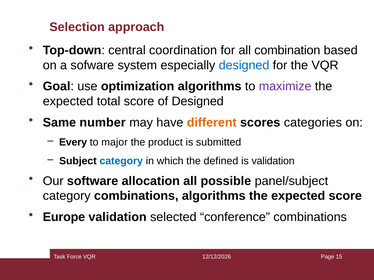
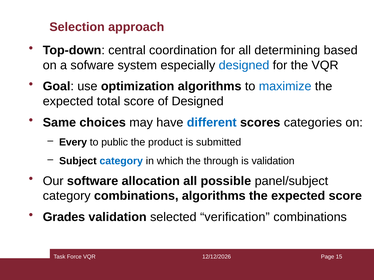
combination: combination -> determining (287, 50)
maximize colour: purple -> blue (285, 86)
number: number -> choices (103, 123)
different colour: orange -> blue (212, 123)
major: major -> public (115, 142)
defined: defined -> through (221, 161)
Europe: Europe -> Grades (64, 217)
conference: conference -> verification (235, 217)
